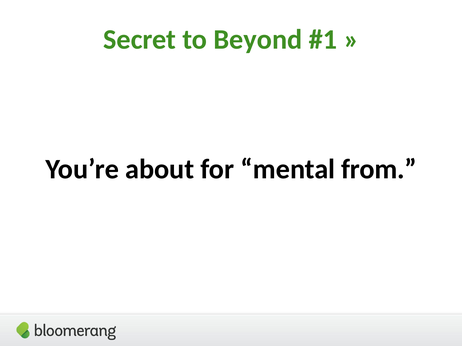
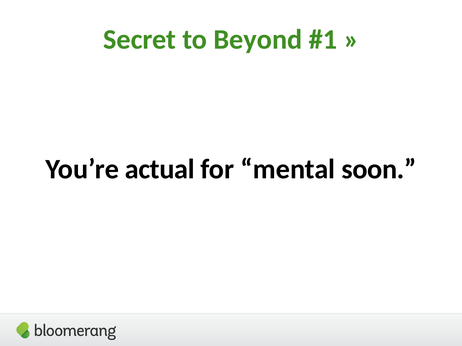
about: about -> actual (160, 169)
from: from -> soon (379, 169)
